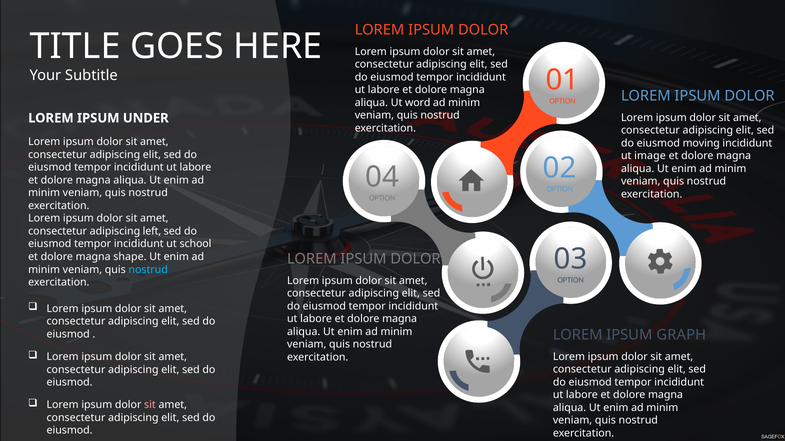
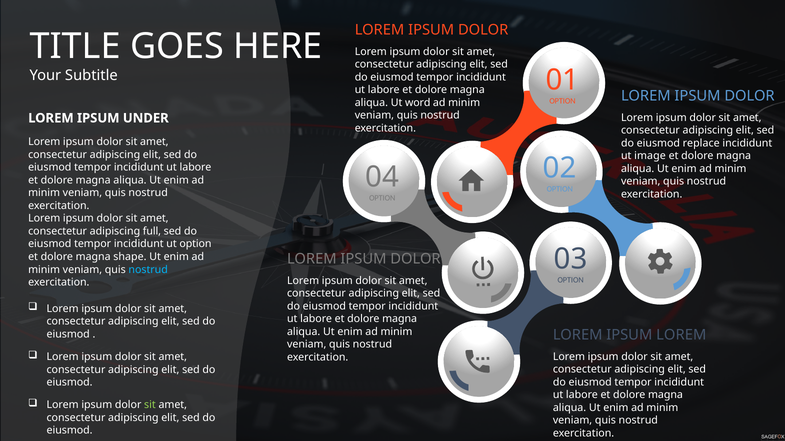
moving: moving -> replace (701, 143)
left: left -> full (152, 232)
ut school: school -> option (195, 244)
IPSUM GRAPH: GRAPH -> LOREM (681, 335)
sit colour: pink -> light green (150, 405)
